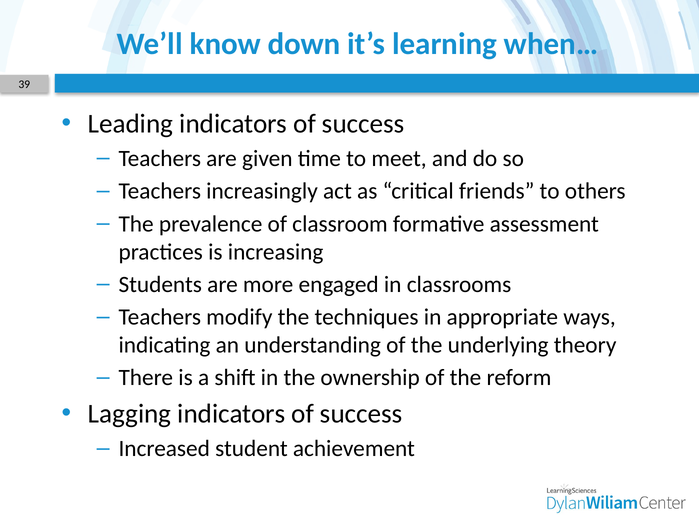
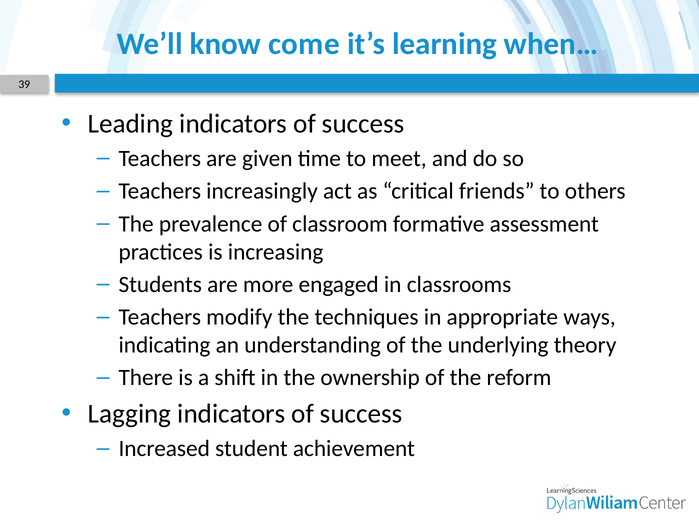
down: down -> come (304, 44)
